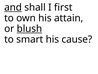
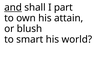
first: first -> part (63, 7)
blush underline: present -> none (29, 29)
cause: cause -> world (77, 39)
